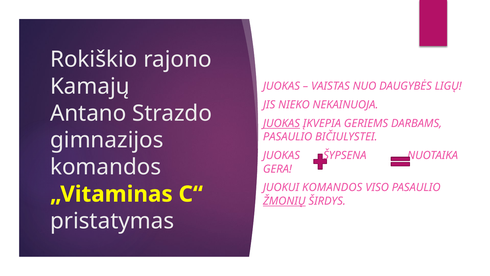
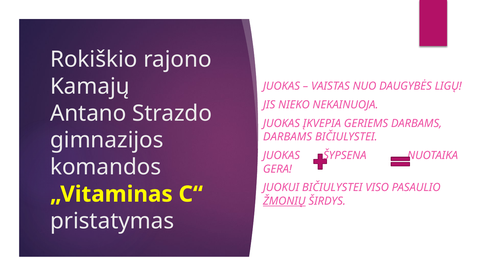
JUOKAS underline: present -> none (281, 123)
PASAULIO: PASAULIO -> DARBAMS (288, 137)
JUOKUI KOMANDOS: KOMANDOS -> BIČIULYSTEI (332, 187)
